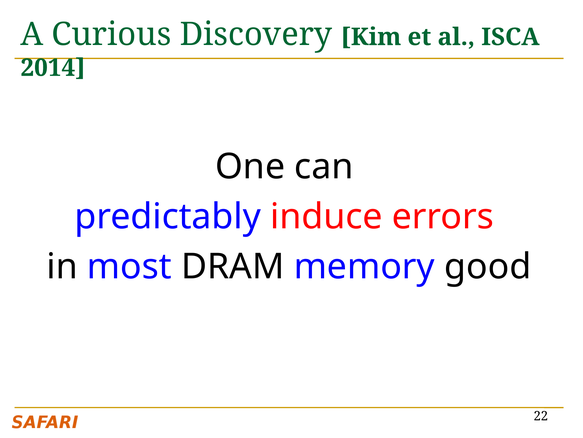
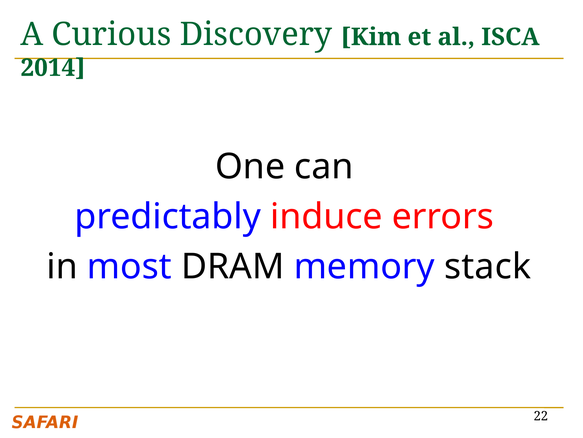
good: good -> stack (488, 266)
